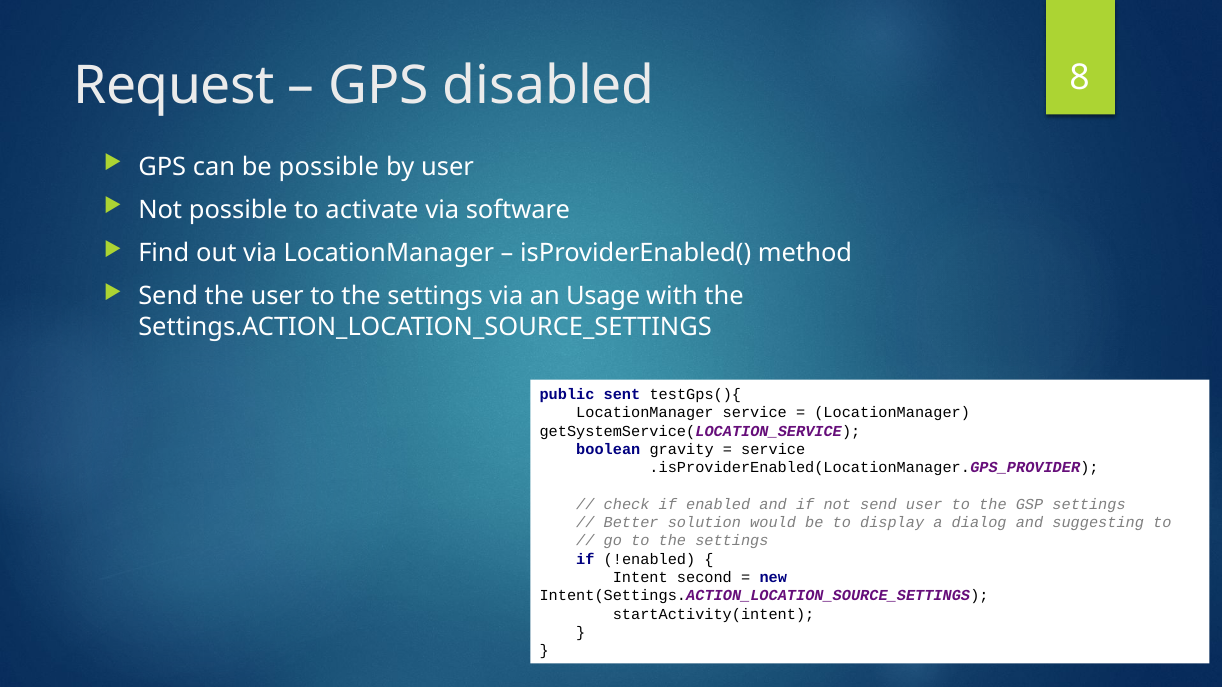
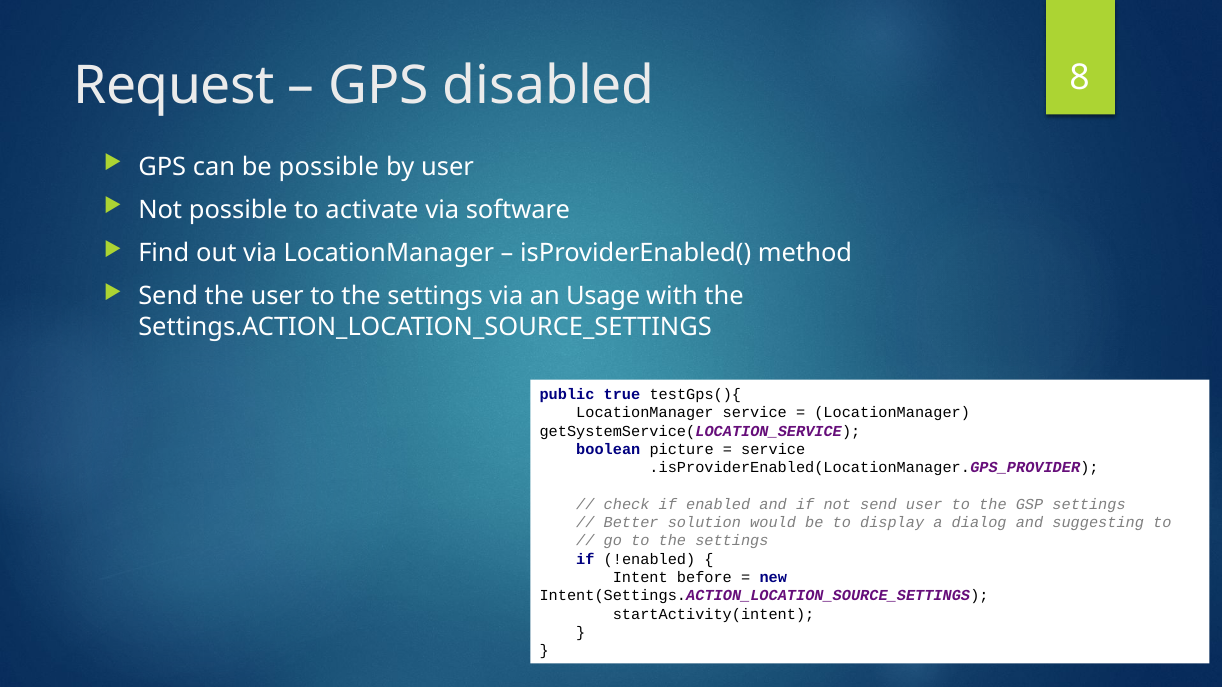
sent: sent -> true (622, 395)
gravity: gravity -> picture (682, 450)
second: second -> before (704, 578)
